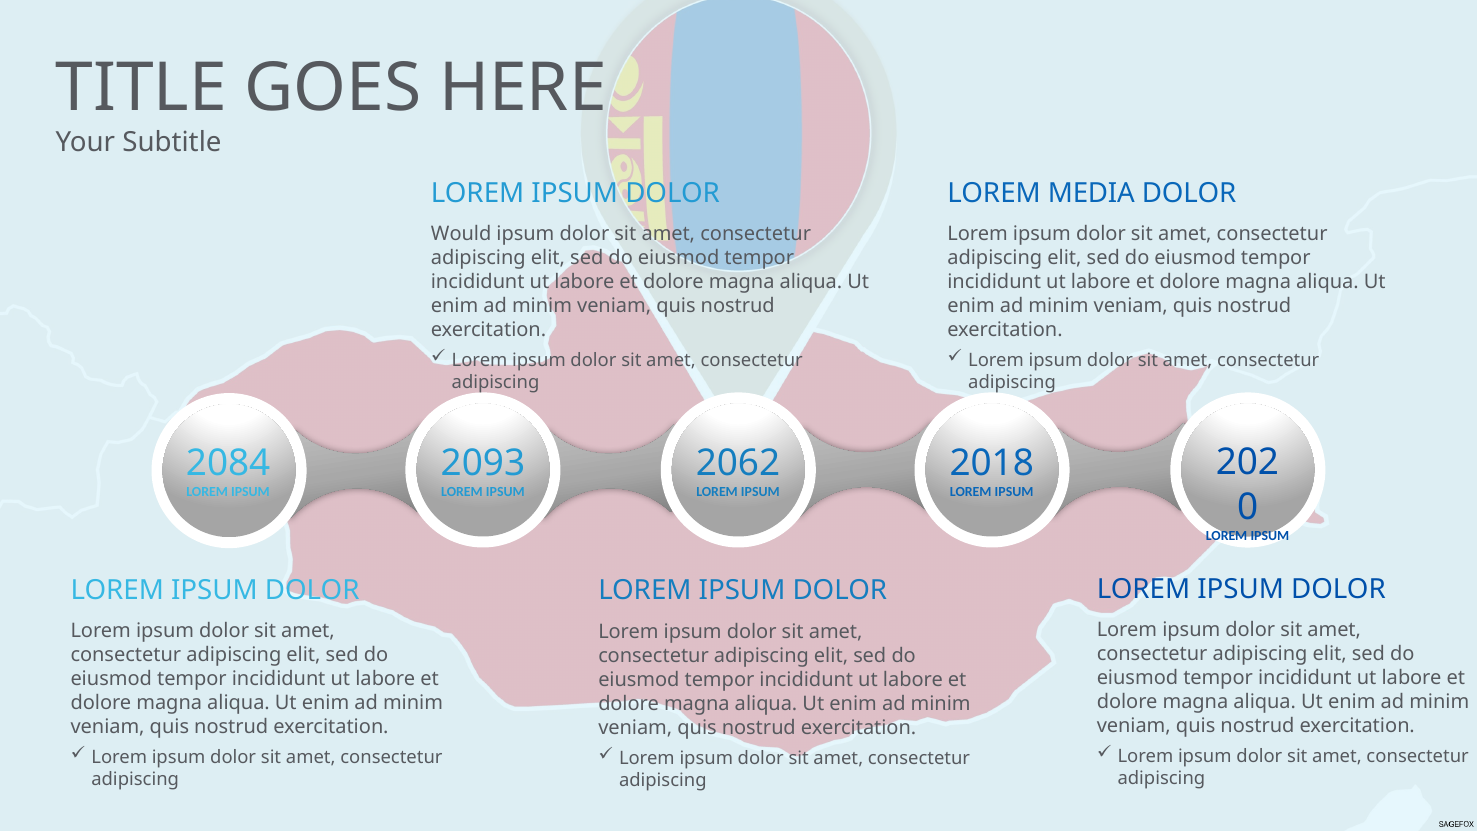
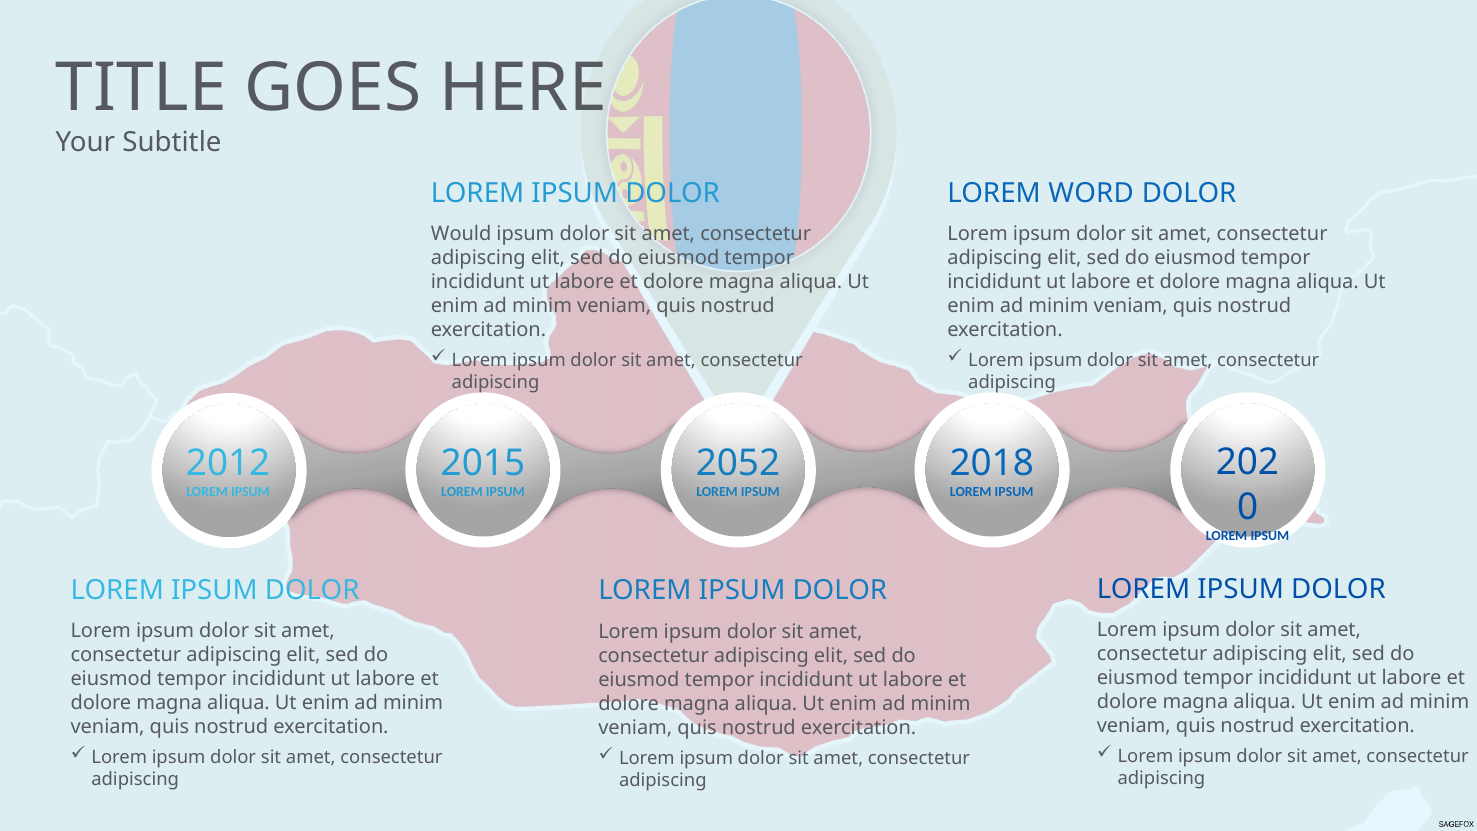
MEDIA: MEDIA -> WORD (1091, 193)
2084: 2084 -> 2012 (228, 463)
2093: 2093 -> 2015 (483, 463)
2062: 2062 -> 2052 (738, 463)
